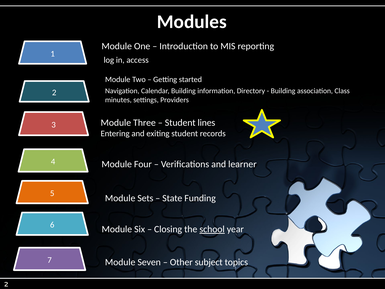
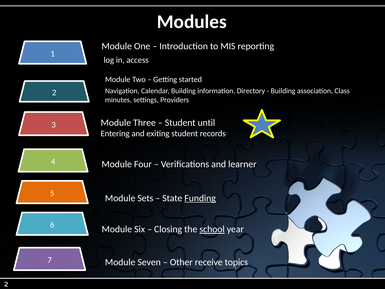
lines: lines -> until (206, 123)
Funding underline: none -> present (200, 198)
subject: subject -> receive (209, 262)
